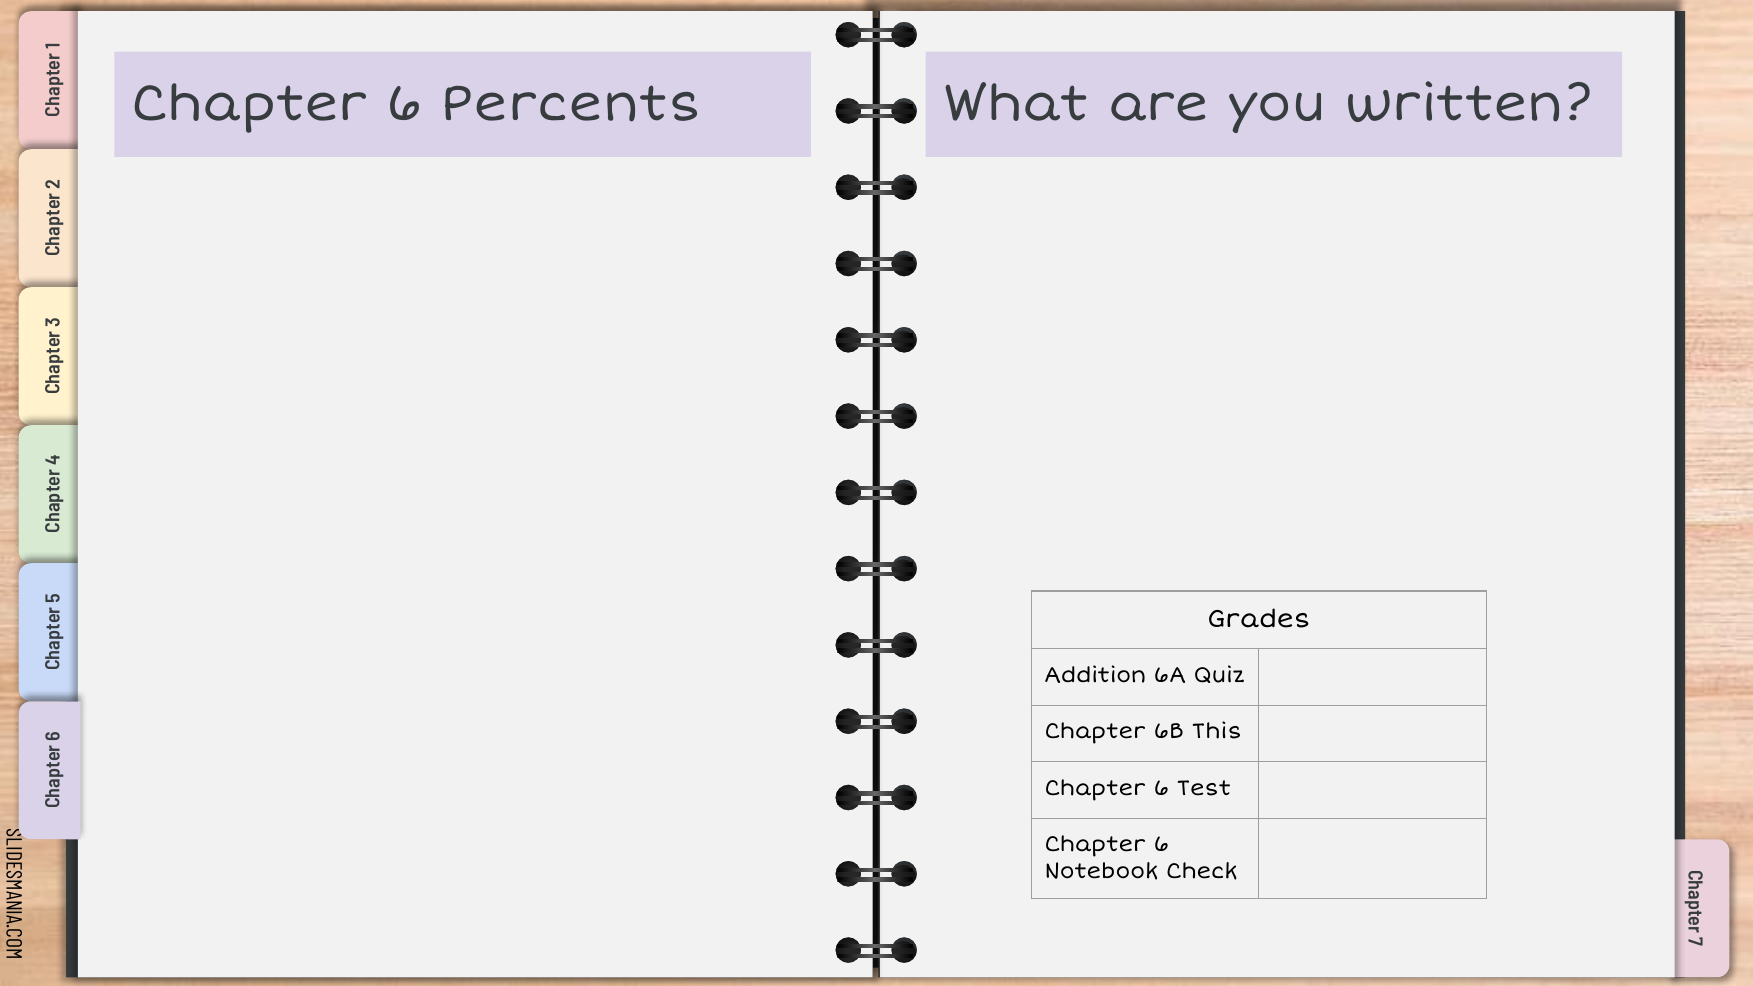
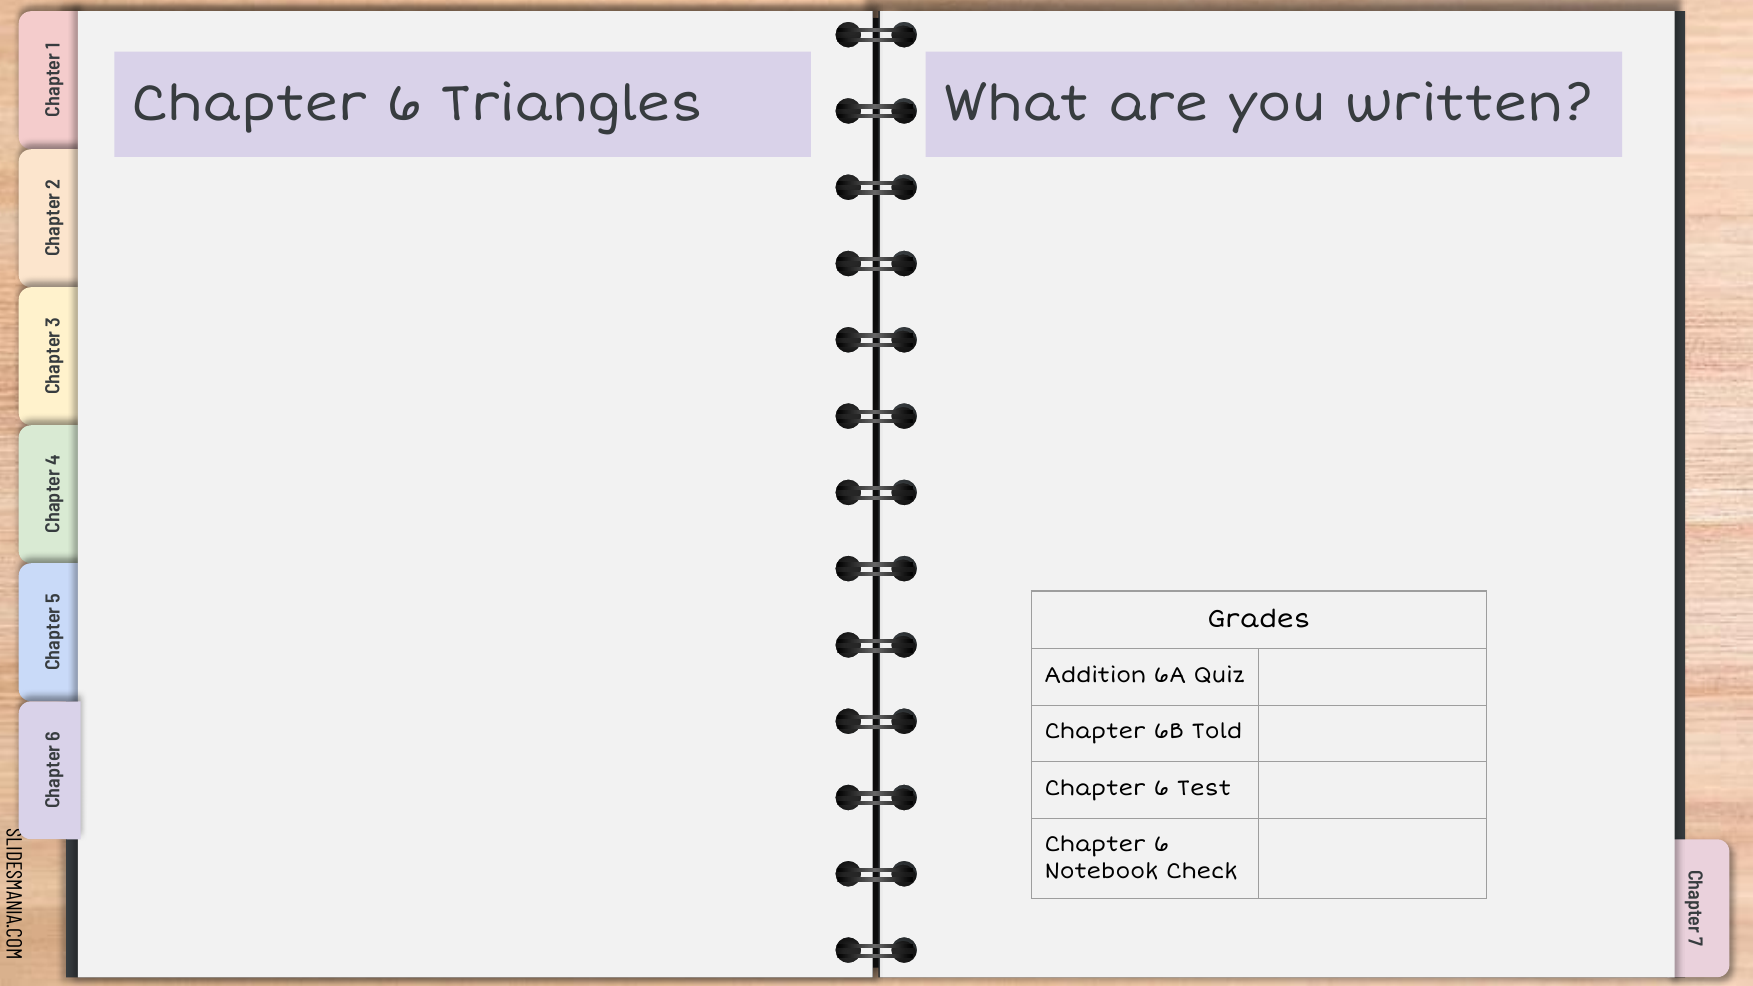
Percents: Percents -> Triangles (572, 104)
This: This -> Told (1217, 732)
